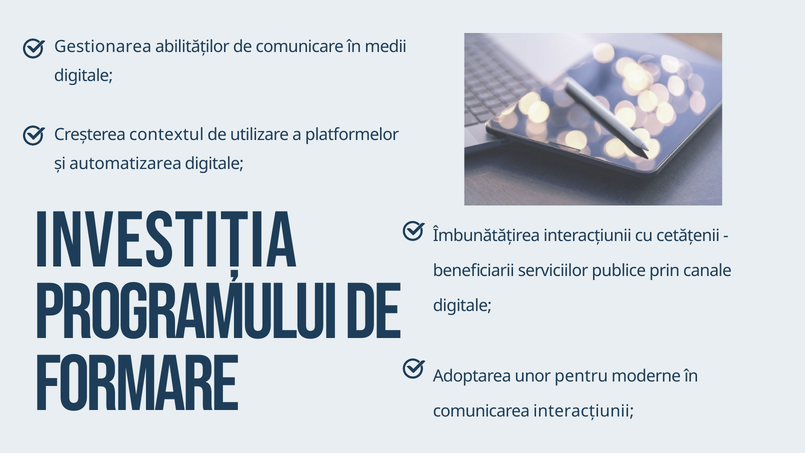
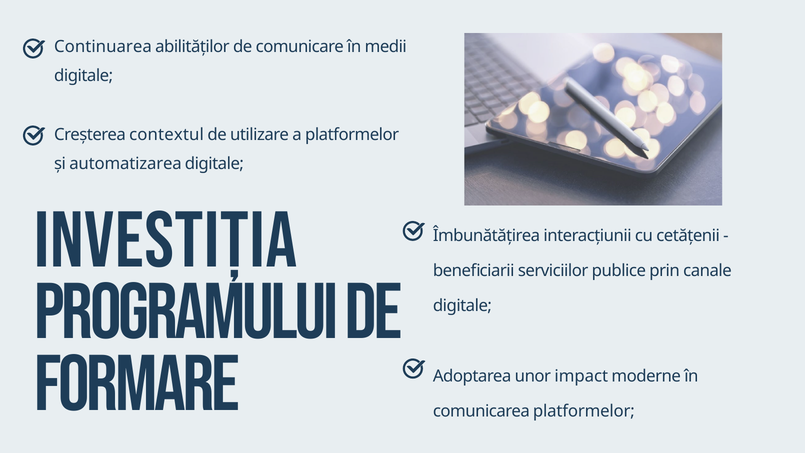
Gestionarea: Gestionarea -> Continuarea (103, 46)
pentru: pentru -> impact (581, 376)
comunicarea interacțiunii: interacțiunii -> platformelor (584, 411)
